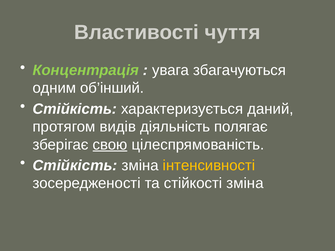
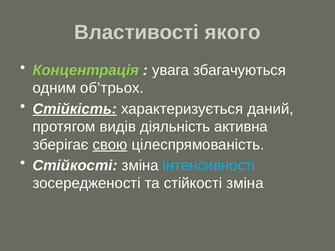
чуття: чуття -> якого (233, 32)
об’інший: об’інший -> об’трьох (112, 88)
Стійкість underline: none -> present (75, 109)
полягає: полягає -> активна (241, 127)
Стійкість: Стійкість -> Стійкості (75, 166)
інтенсивності colour: yellow -> light blue (209, 166)
